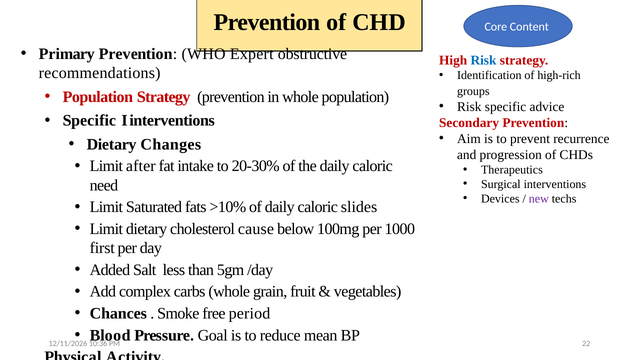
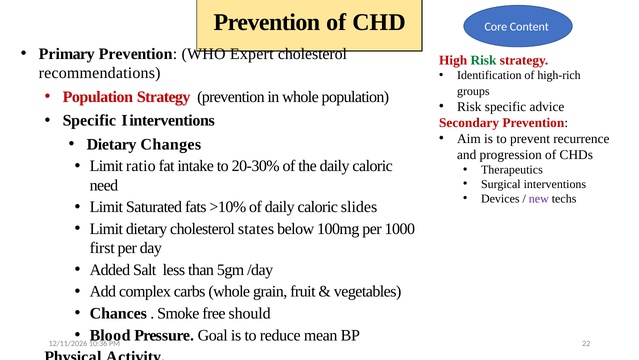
Expert obstructive: obstructive -> cholesterol (312, 54)
Risk colour: blue -> green (484, 60)
after: after -> ratio (141, 166)
cause: cause -> states (256, 229)
period: period -> should (250, 313)
